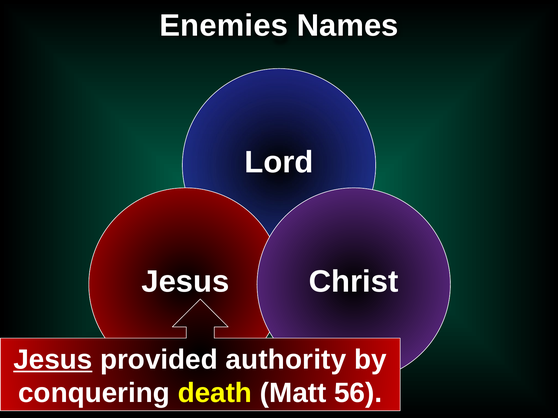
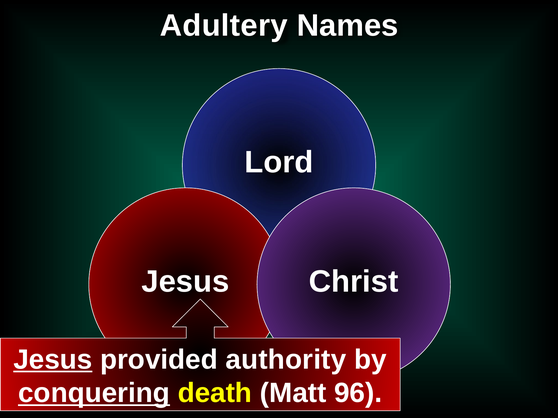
Enemies: Enemies -> Adultery (224, 26)
conquering underline: none -> present (94, 394)
56: 56 -> 96 (358, 394)
